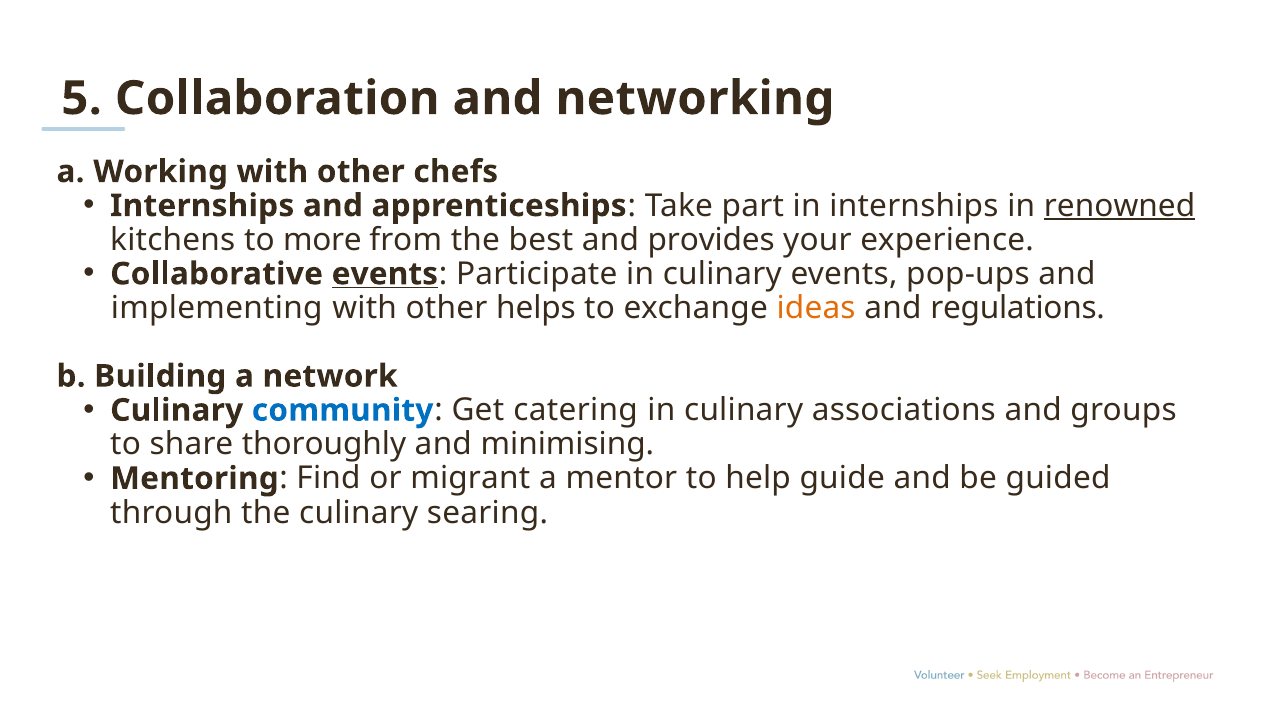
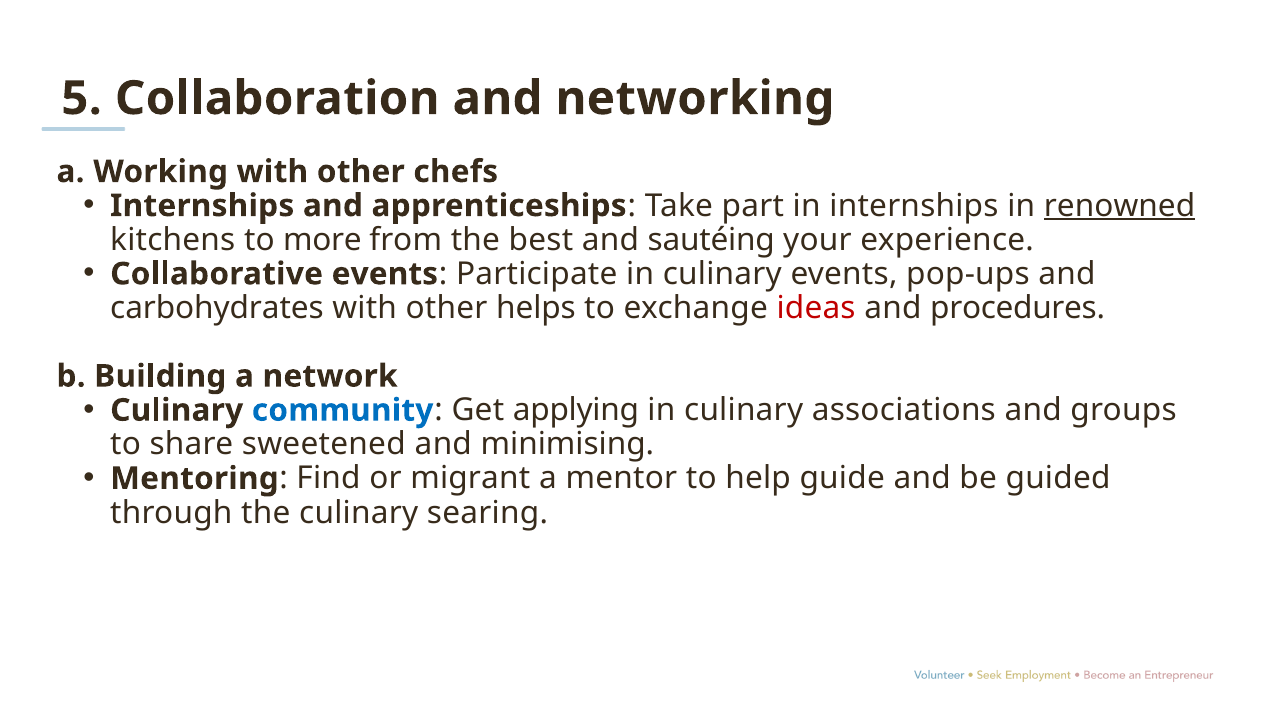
provides: provides -> sautéing (711, 240)
events underline: present -> none (385, 274)
implementing: implementing -> carbohydrates (217, 308)
ideas colour: orange -> red (816, 308)
regulations: regulations -> procedures (1018, 308)
catering: catering -> applying (576, 411)
thoroughly: thoroughly -> sweetened (324, 445)
